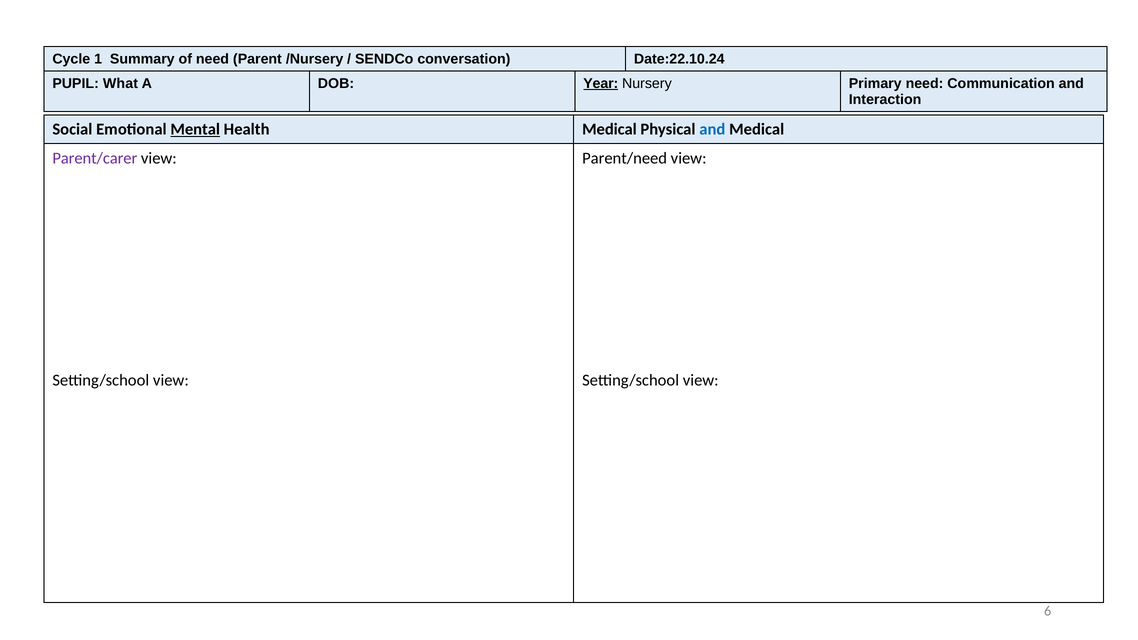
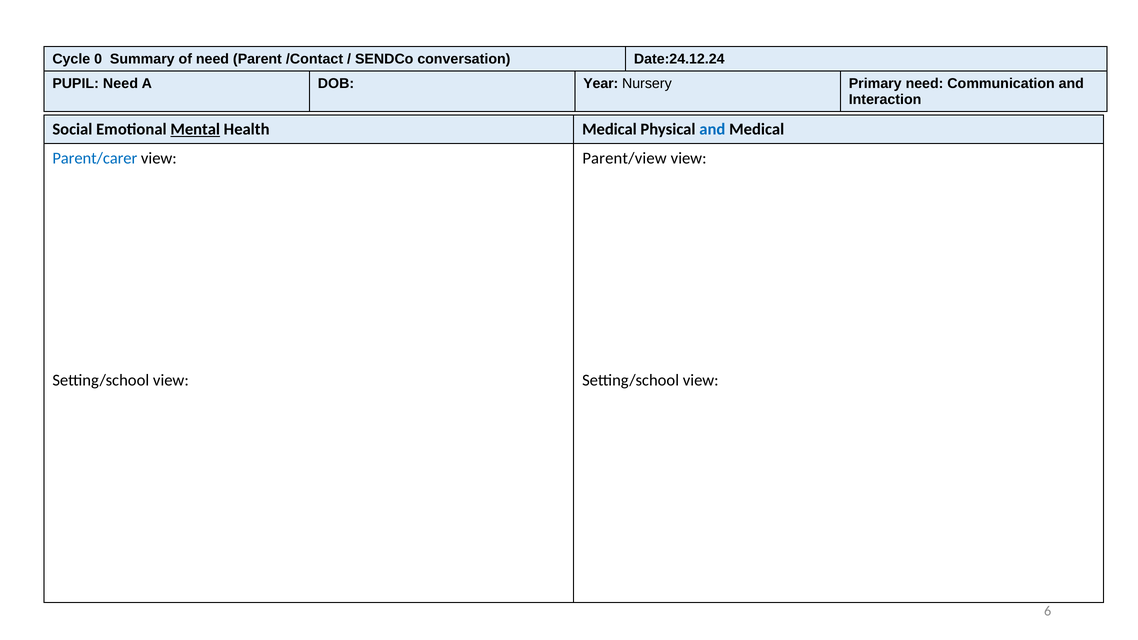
1: 1 -> 0 (98, 59)
/Nursery: /Nursery -> /Contact (315, 59)
Date:22.10.24: Date:22.10.24 -> Date:24.12.24 (679, 59)
PUPIL What: What -> Need (120, 84)
Year underline: present -> none (601, 84)
Parent/carer colour: purple -> blue (95, 158)
Parent/need: Parent/need -> Parent/view (625, 158)
